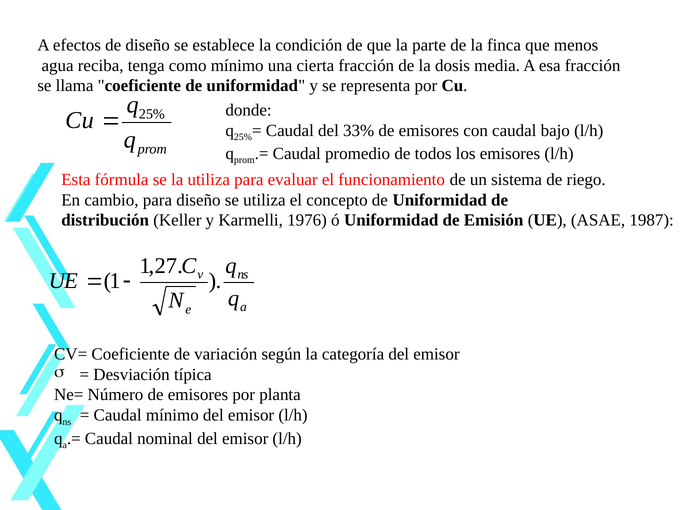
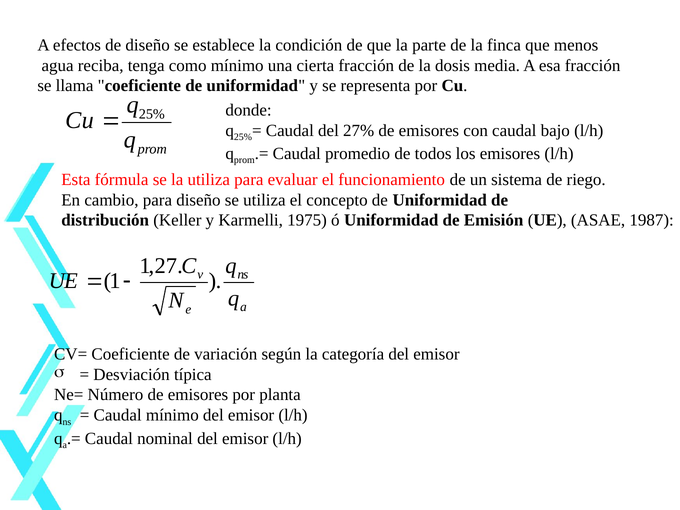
33%: 33% -> 27% (359, 130)
1976: 1976 -> 1975 (307, 220)
